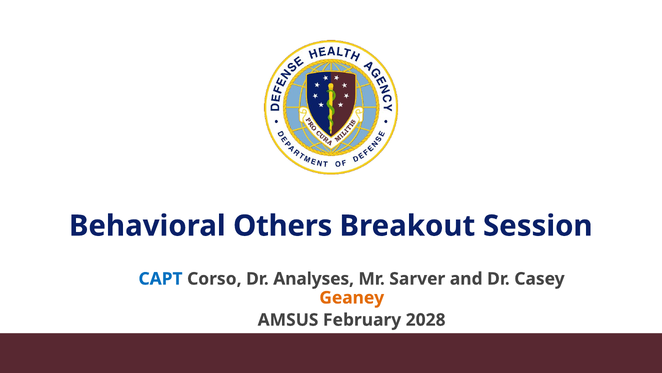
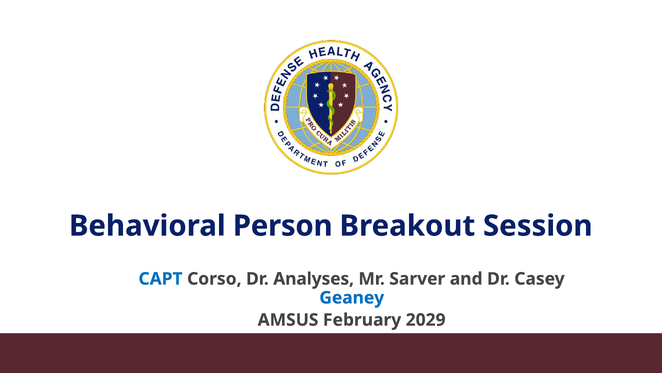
Others: Others -> Person (283, 226)
Geaney colour: orange -> blue (352, 297)
2028: 2028 -> 2029 (426, 319)
